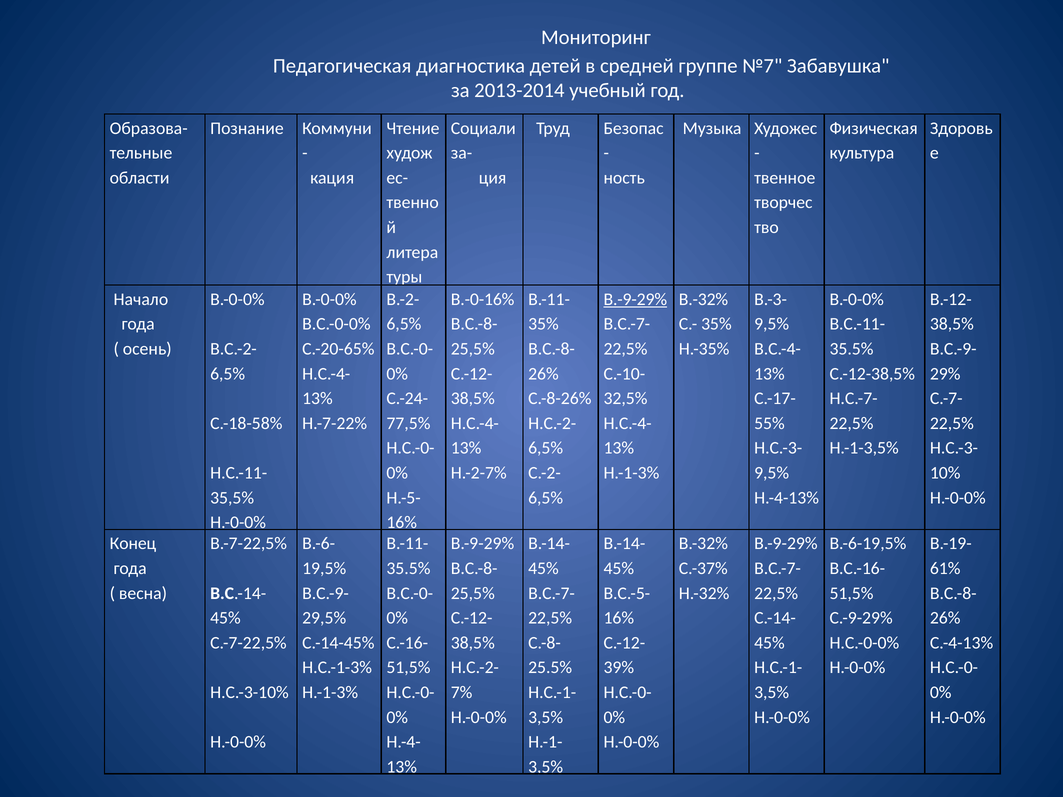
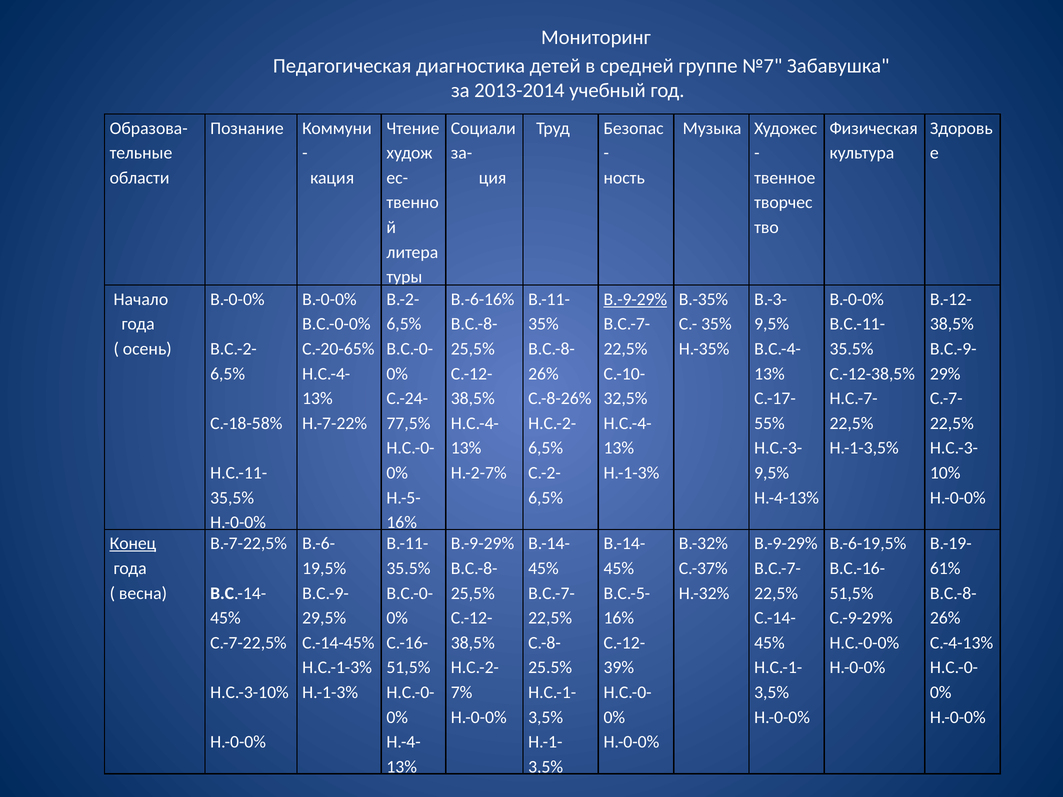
В.-0-16%: В.-0-16% -> В.-6-16% (483, 299)
В.-32%: В.-32% -> В.-35% (703, 299)
Конец underline: none -> present (133, 544)
